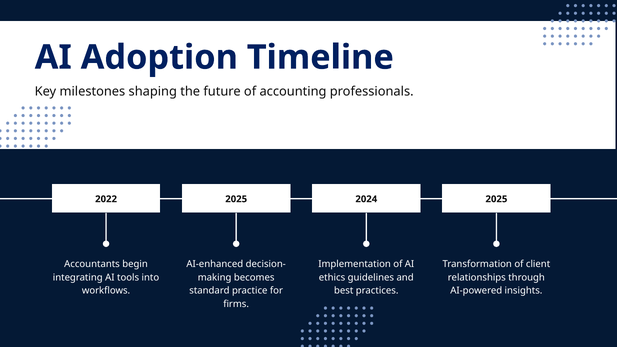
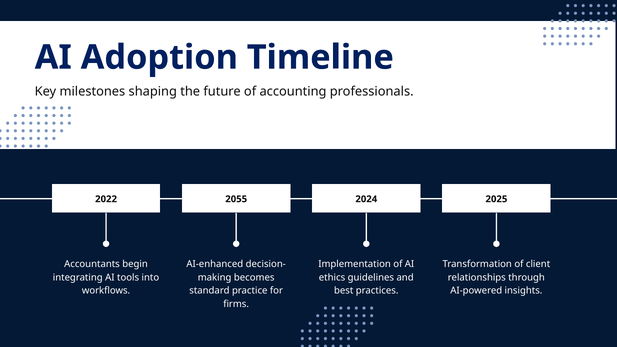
2022 2025: 2025 -> 2055 (236, 199)
